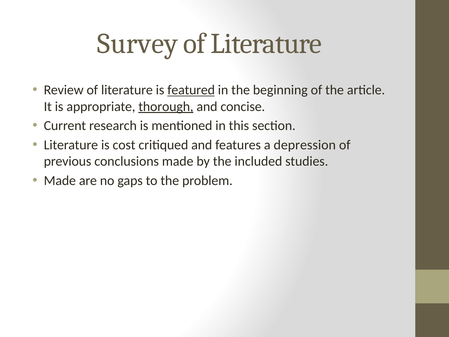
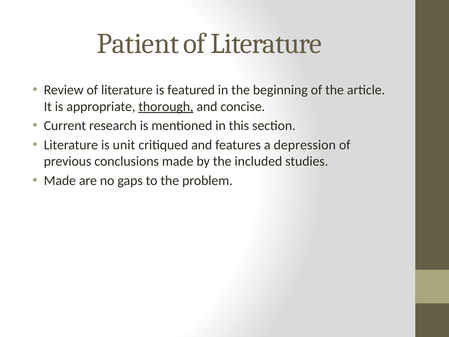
Survey: Survey -> Patient (138, 44)
featured underline: present -> none (191, 90)
cost: cost -> unit (124, 145)
